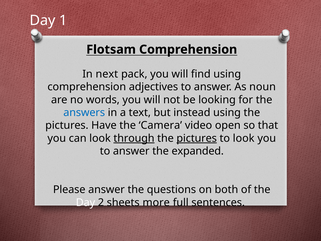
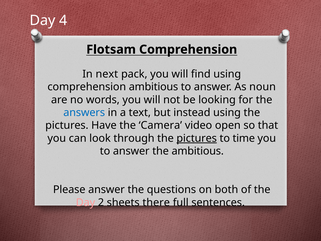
1: 1 -> 4 (63, 20)
comprehension adjectives: adjectives -> ambitious (154, 87)
through underline: present -> none (134, 138)
to look: look -> time (244, 138)
the expanded: expanded -> ambitious (198, 151)
Day colour: white -> pink (86, 202)
more: more -> there (156, 202)
